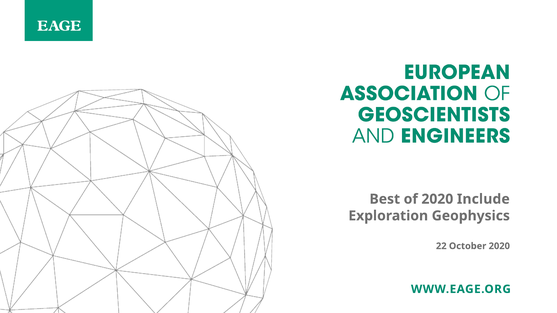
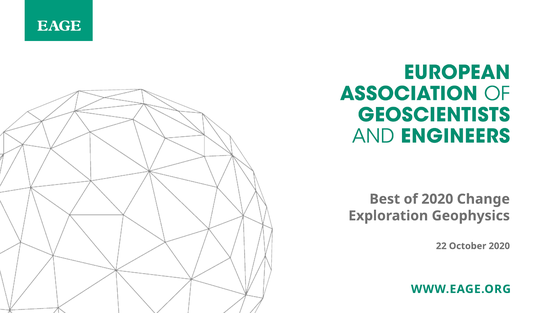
Include: Include -> Change (483, 199)
